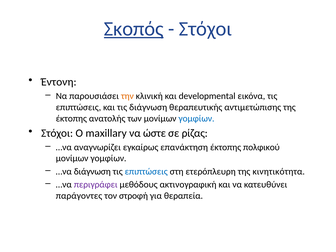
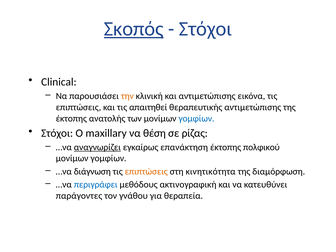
Έντονη: Έντονη -> Clinical (59, 82)
και developmental: developmental -> αντιμετώπισης (207, 96)
τις διάγνωση: διάγνωση -> απαιτηθεί (148, 107)
ώστε: ώστε -> θέση (154, 133)
αναγνωρίζει underline: none -> present (97, 147)
επιπτώσεις colour: blue -> orange (146, 171)
ετερόπλευρη: ετερόπλευρη -> κινητικότητα (211, 171)
κινητικότητα: κινητικότητα -> διαμόρφωση (279, 171)
περιγράφει colour: purple -> blue (96, 185)
στροφή: στροφή -> γνάθου (133, 196)
